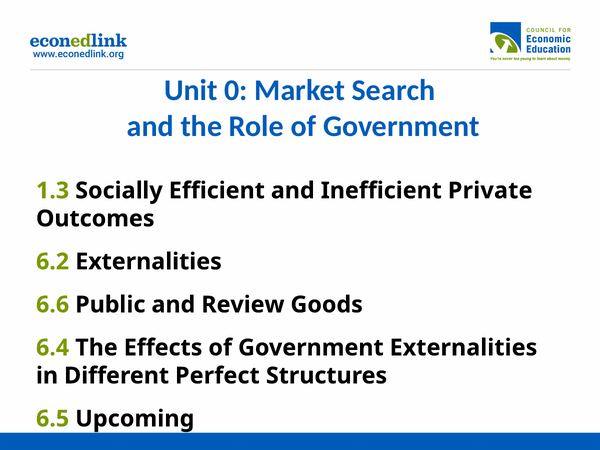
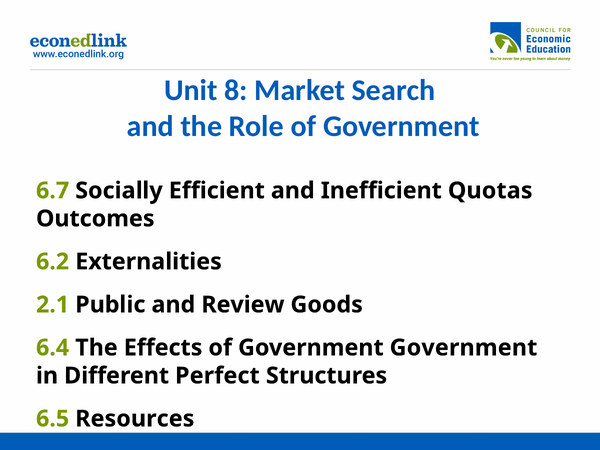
0: 0 -> 8 (236, 91)
1.3: 1.3 -> 6.7 (53, 191)
Private: Private -> Quotas (490, 191)
6.6: 6.6 -> 2.1 (53, 305)
Government Externalities: Externalities -> Government (463, 348)
Upcoming: Upcoming -> Resources (135, 419)
